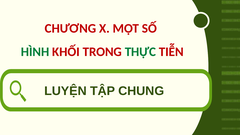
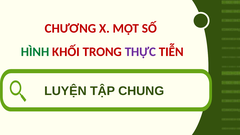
THỰC colour: green -> purple (140, 52)
